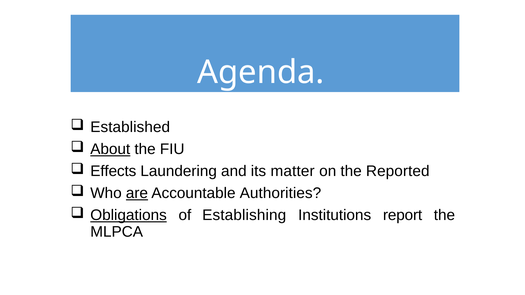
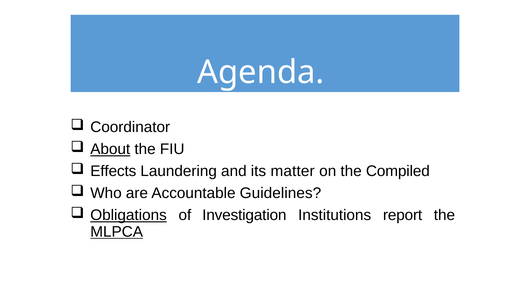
Established: Established -> Coordinator (130, 127)
Reported: Reported -> Compiled (398, 171)
are underline: present -> none (137, 193)
Authorities: Authorities -> Guidelines (280, 193)
Establishing: Establishing -> Investigation (244, 215)
MLPCA underline: none -> present (117, 232)
